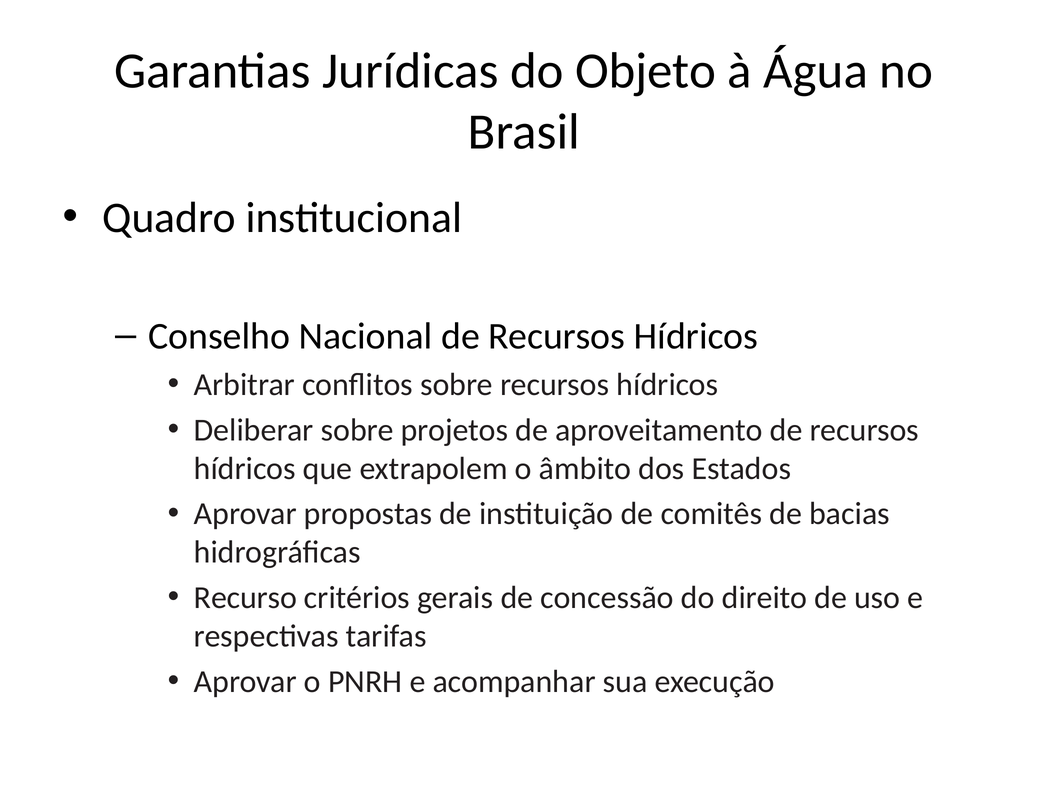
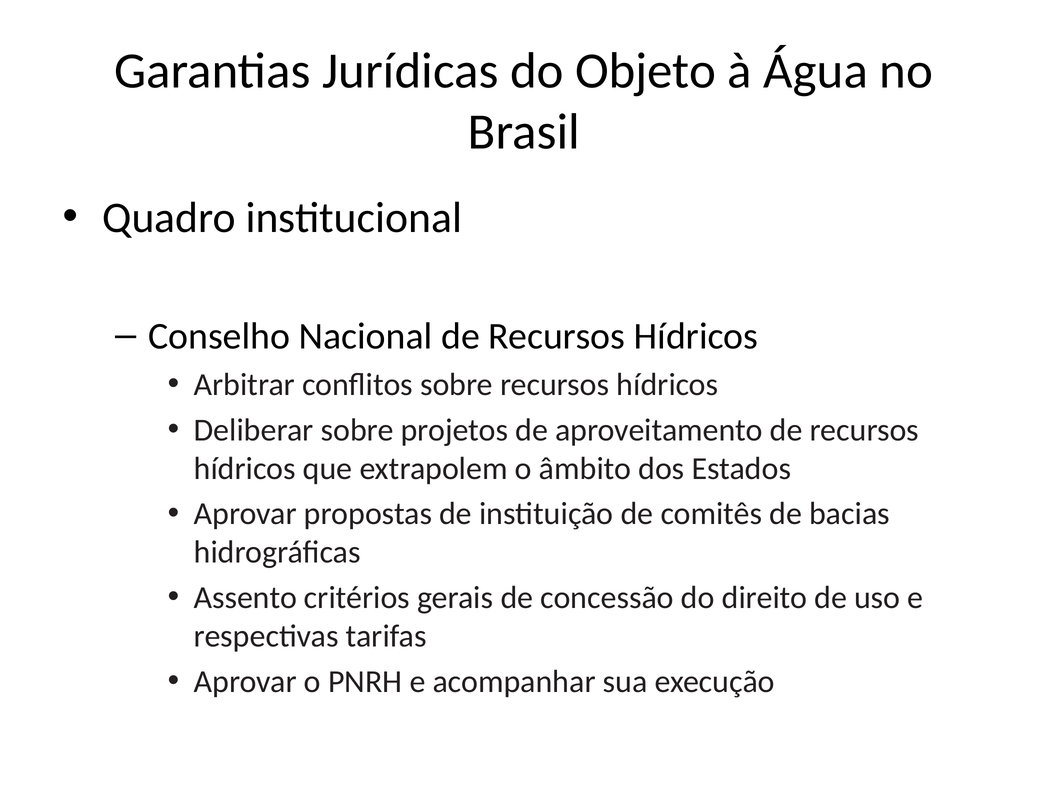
Recurso: Recurso -> Assento (245, 598)
